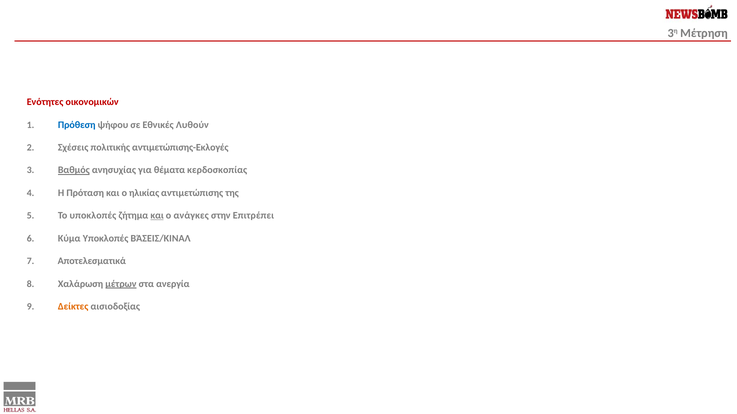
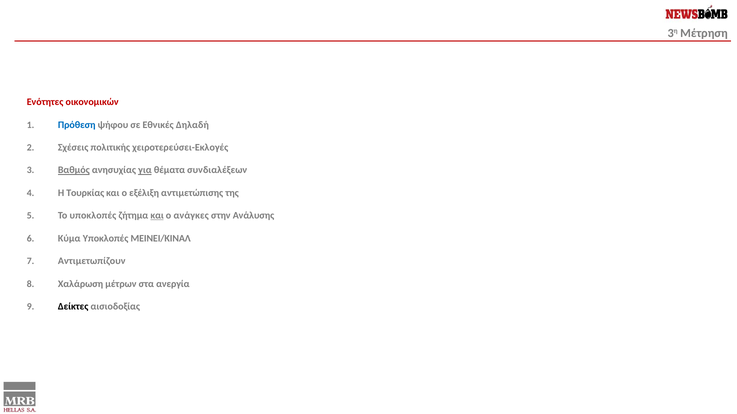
Λυθούν: Λυθούν -> Δηλαδή (192, 125)
αντιμετώπισης-Εκλογές: αντιμετώπισης-Εκλογές -> χειροτερεύσει-Εκλογές (180, 148)
για underline: none -> present (145, 170)
κερδοσκοπίας: κερδοσκοπίας -> συνδιαλέξεων (217, 170)
Πρόταση: Πρόταση -> Τουρκίας (85, 193)
ηλικίας: ηλικίας -> εξέλιξη (144, 193)
Επιτρέπει: Επιτρέπει -> Ανάλυσης (254, 216)
ΒΆΣΕΙΣ/ΚΙΝΑΛ: ΒΆΣΕΙΣ/ΚΙΝΑΛ -> ΜΕΙΝΕΙ/ΚΙΝΑΛ (161, 239)
Αποτελεσματικά: Αποτελεσματικά -> Αντιμετωπίζουν (92, 261)
μέτρων underline: present -> none (121, 284)
Δείκτες colour: orange -> black (73, 307)
